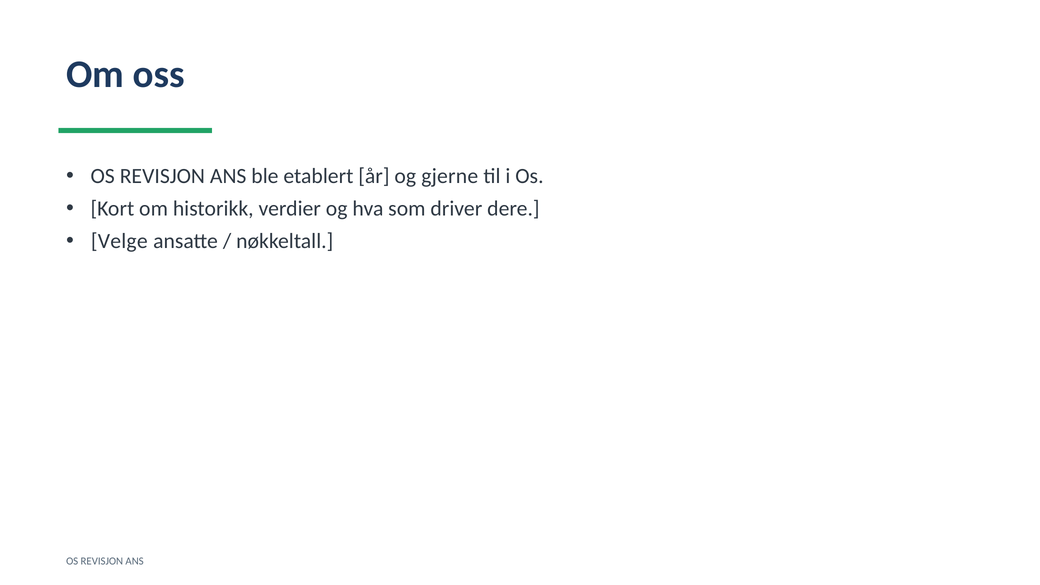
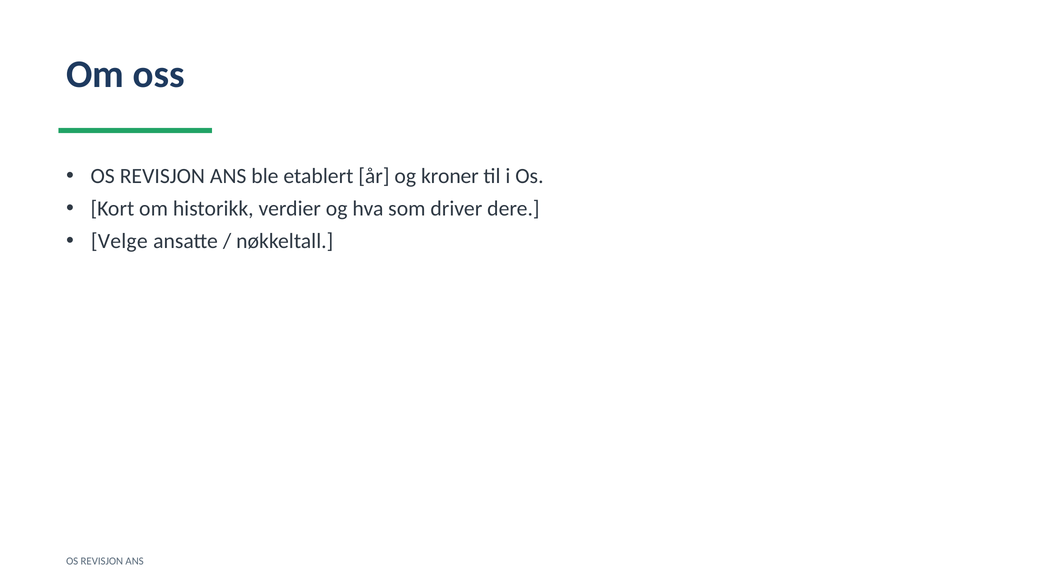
gjerne: gjerne -> kroner (450, 176)
